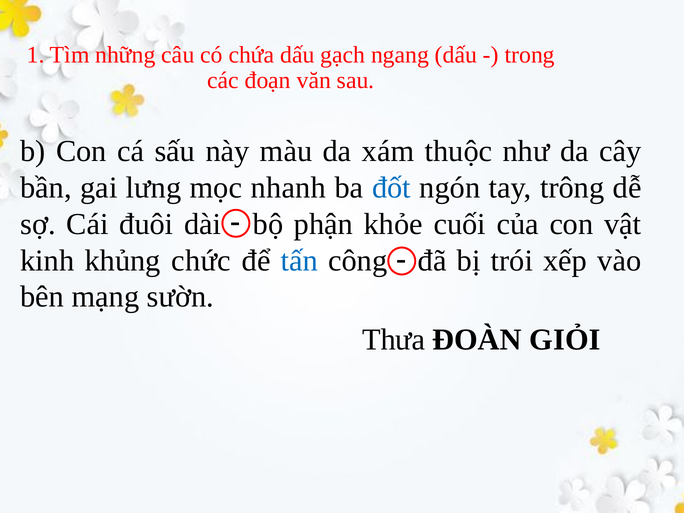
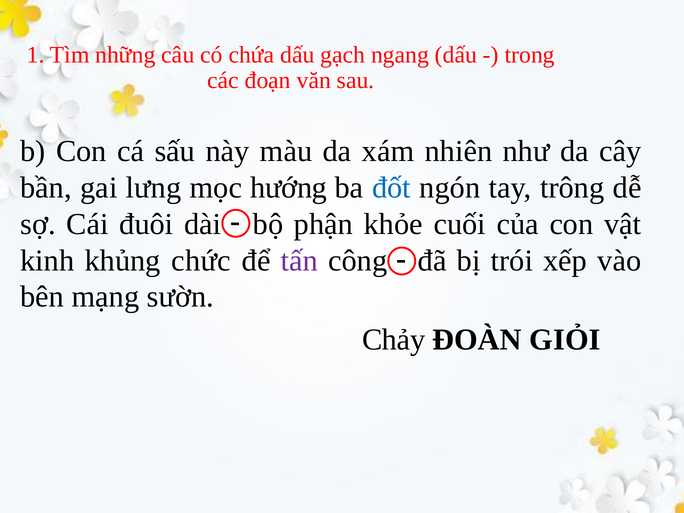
thuộc: thuộc -> nhiên (458, 151)
nhanh: nhanh -> hướng (289, 187)
tấn colour: blue -> purple (299, 260)
Thưa: Thưa -> Chảy (394, 340)
